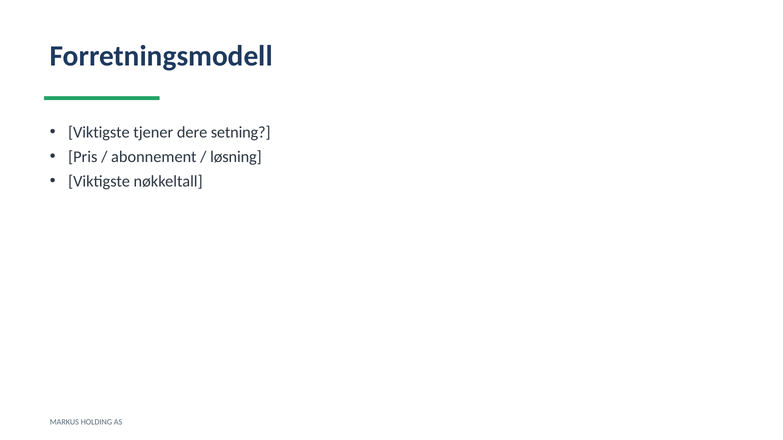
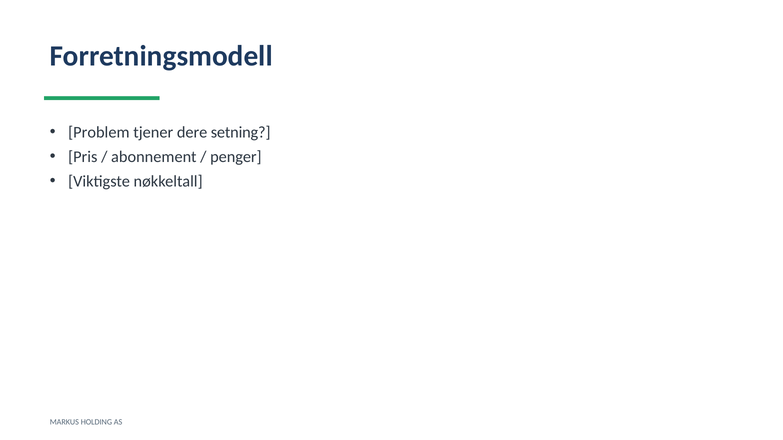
Viktigste: Viktigste -> Problem (99, 133)
løsning: løsning -> penger (236, 157)
